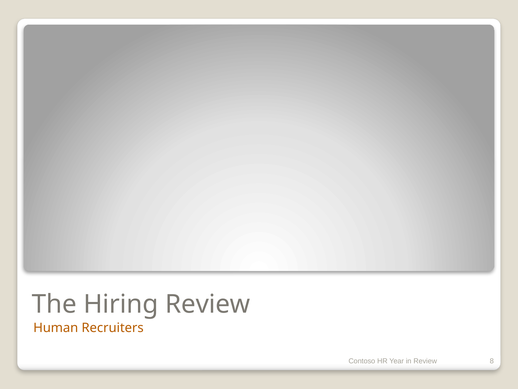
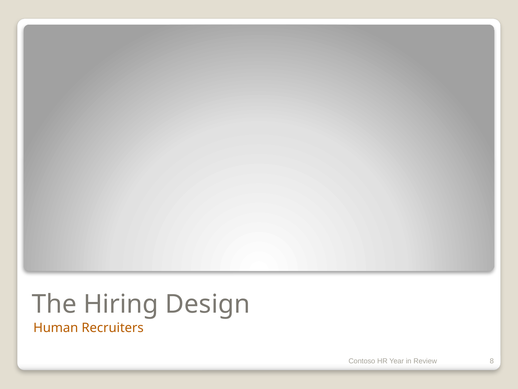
Hiring Review: Review -> Design (208, 304)
